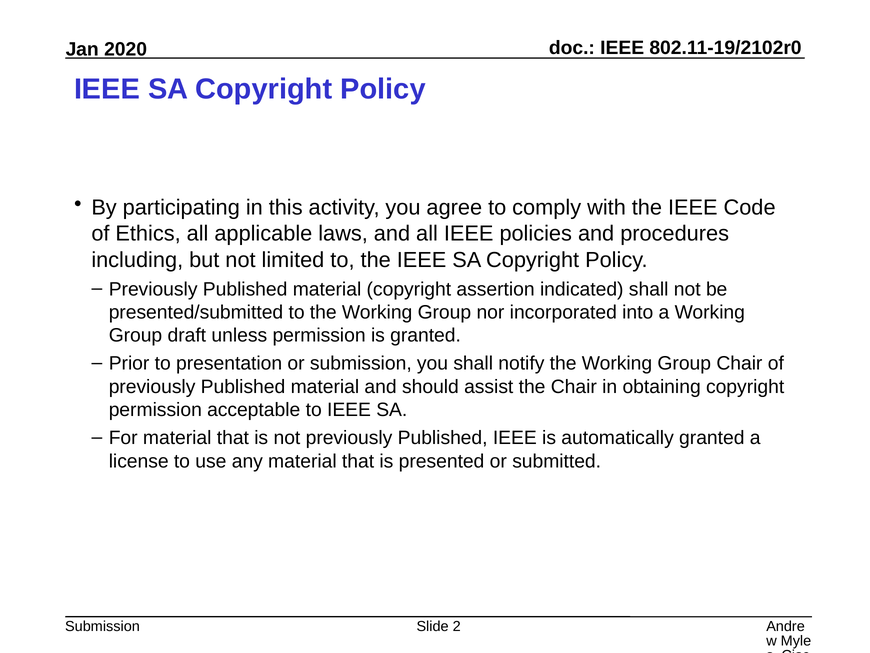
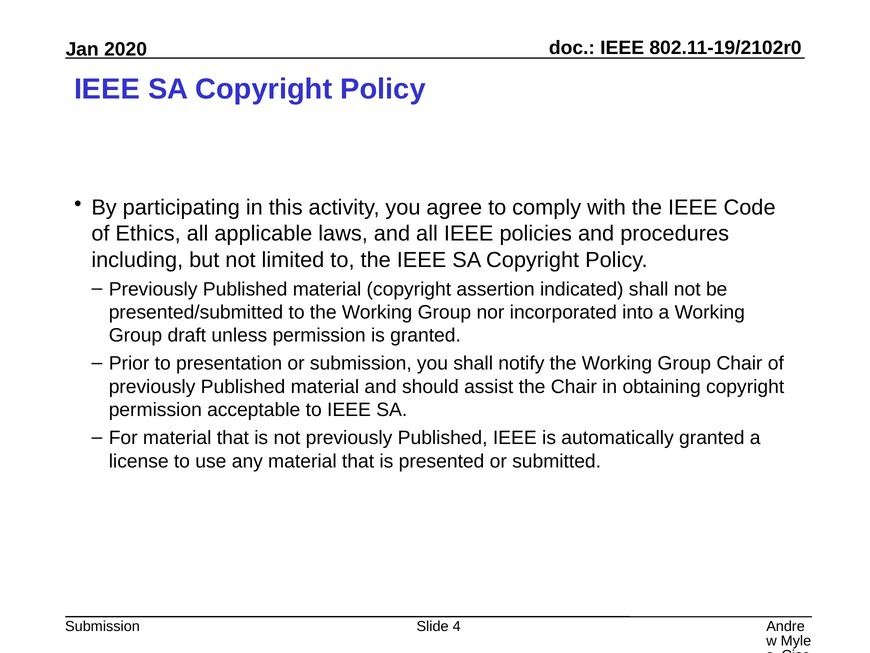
2: 2 -> 4 (457, 626)
